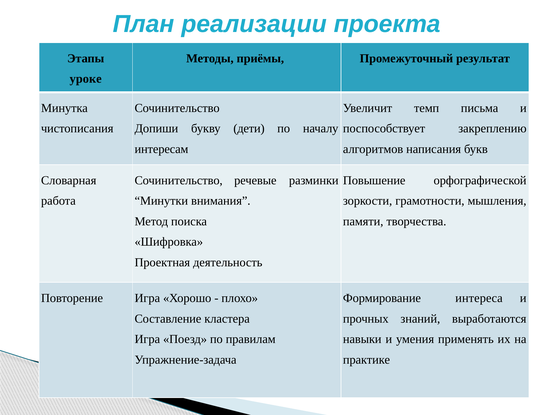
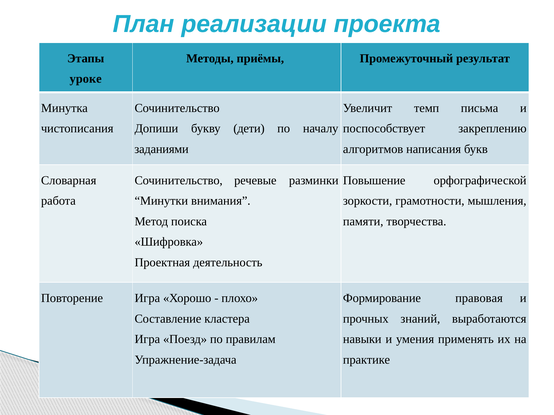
интересам: интересам -> заданиями (162, 149)
интереса: интереса -> правовая (479, 299)
